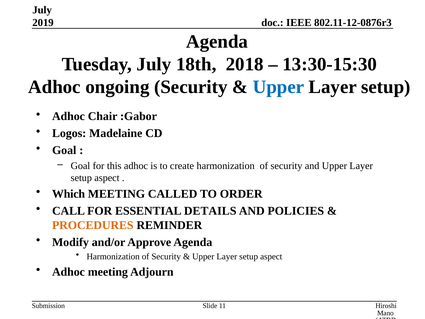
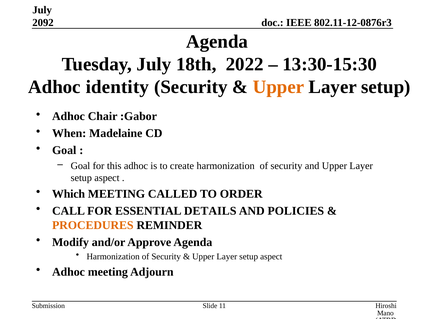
2019: 2019 -> 2092 (43, 23)
2018: 2018 -> 2022 (245, 64)
ongoing: ongoing -> identity (117, 87)
Upper colour: blue -> orange (278, 87)
Logos: Logos -> When (69, 133)
